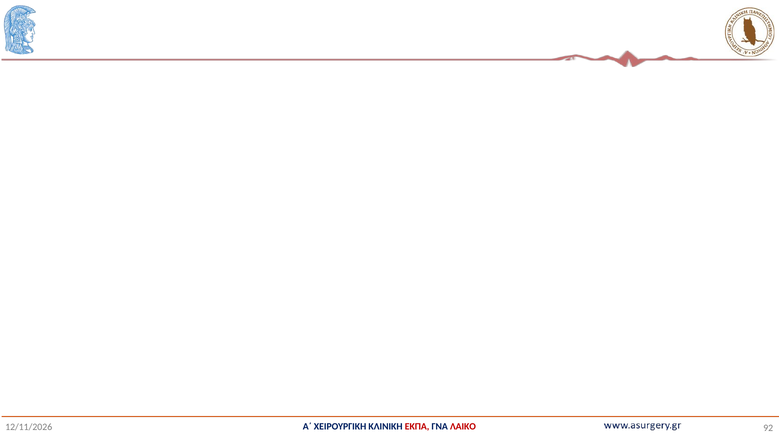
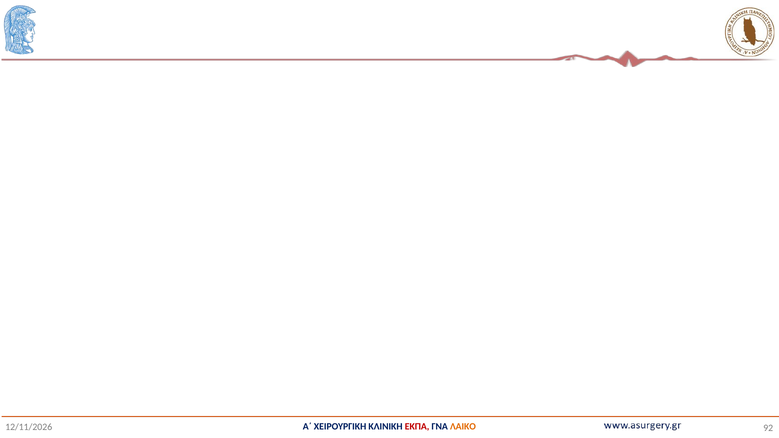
ΛΑΙΚΟ colour: red -> orange (463, 427)
